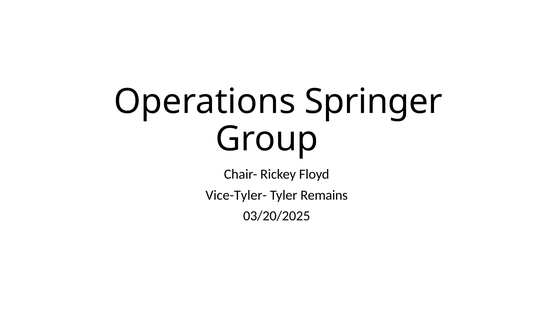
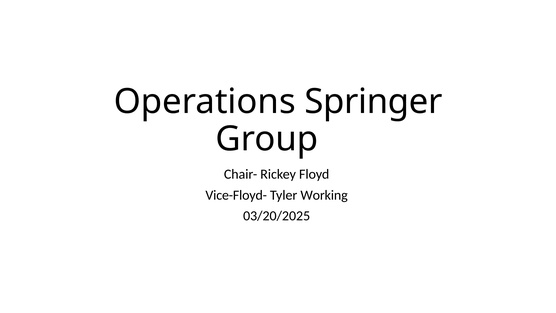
Vice-Tyler-: Vice-Tyler- -> Vice-Floyd- (236, 195)
Remains: Remains -> Working (324, 195)
